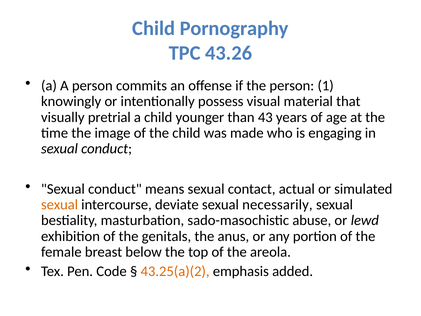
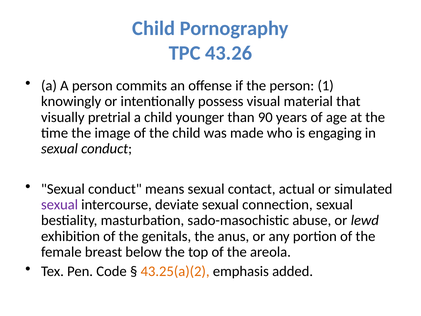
43: 43 -> 90 (265, 117)
sexual colour: orange -> purple (60, 205)
necessarily: necessarily -> connection (277, 205)
